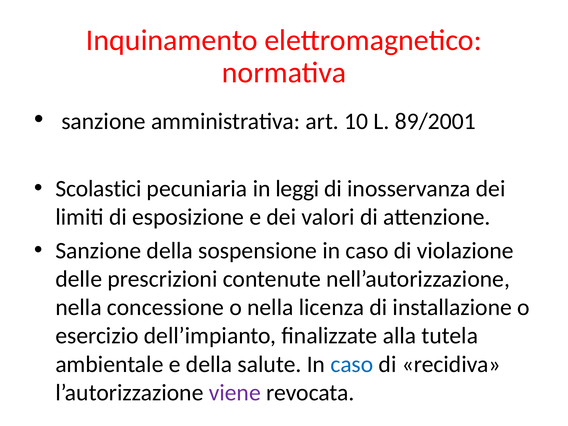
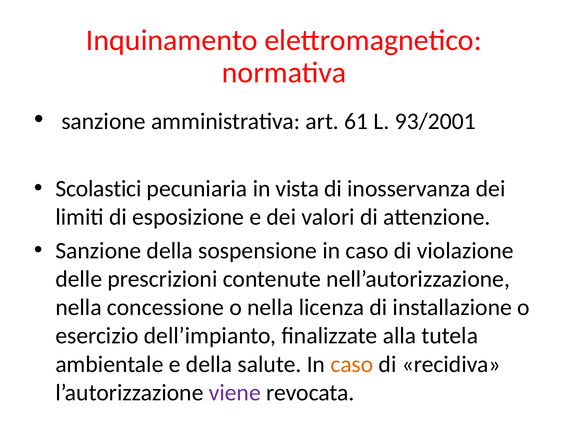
10: 10 -> 61 (356, 121)
89/2001: 89/2001 -> 93/2001 (435, 121)
leggi: leggi -> vista (297, 189)
caso colour: blue -> orange (352, 364)
